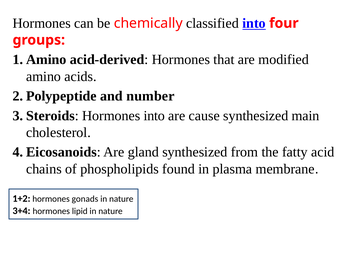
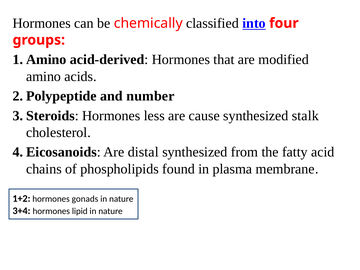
Hormones into: into -> less (154, 116)
main: main -> stalk (305, 116)
gland: gland -> distal (143, 152)
